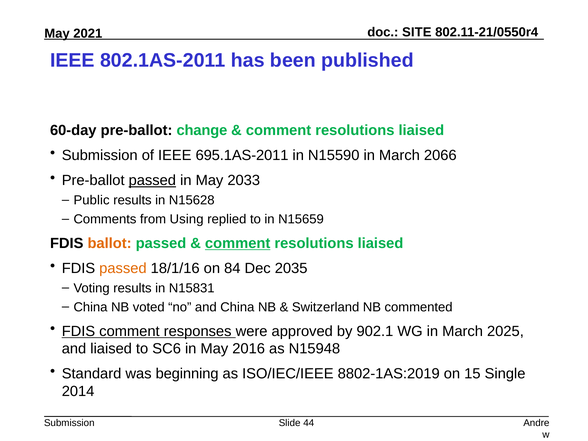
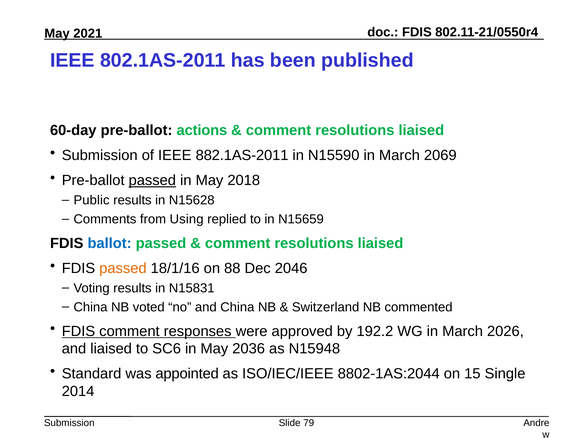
SITE: SITE -> FDIS (417, 32)
change: change -> actions (202, 130)
695.1AS-2011: 695.1AS-2011 -> 882.1AS-2011 (242, 155)
2066: 2066 -> 2069 (440, 155)
2033: 2033 -> 2018 (244, 180)
ballot colour: orange -> blue (110, 243)
comment underline: present -> none (238, 243)
84: 84 -> 88 (232, 268)
2035: 2035 -> 2046 (291, 268)
902.1: 902.1 -> 192.2 (375, 331)
2025: 2025 -> 2026 (505, 331)
2016: 2016 -> 2036 (249, 349)
beginning: beginning -> appointed (187, 374)
8802-1AS:2019: 8802-1AS:2019 -> 8802-1AS:2044 (389, 374)
44: 44 -> 79 (309, 423)
